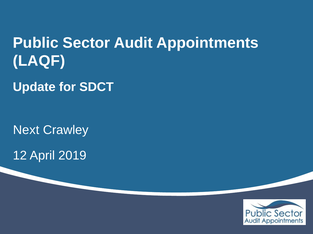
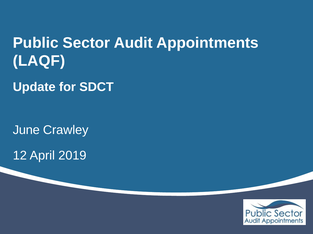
Next: Next -> June (26, 130)
